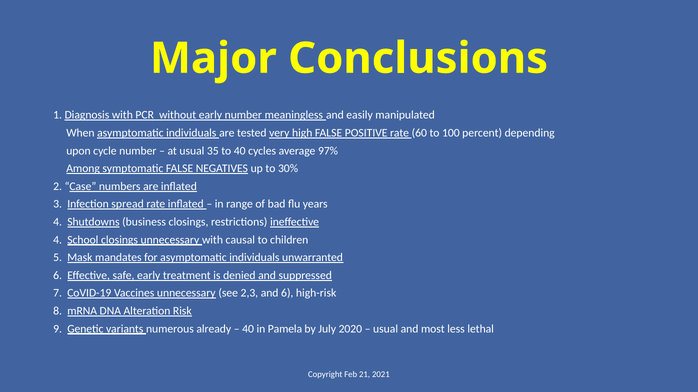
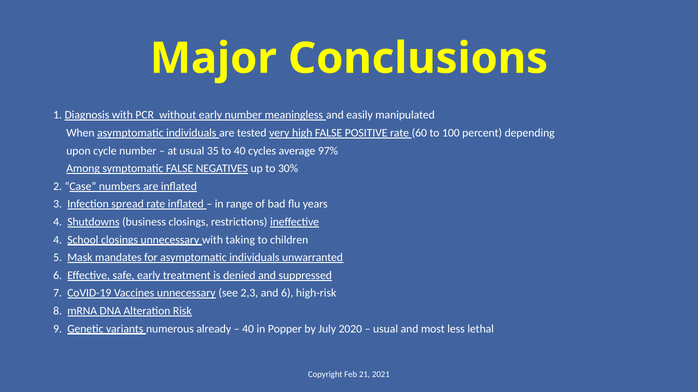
causal: causal -> taking (240, 240)
Pamela: Pamela -> Popper (285, 329)
